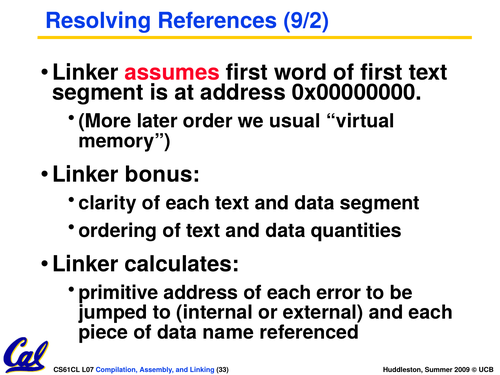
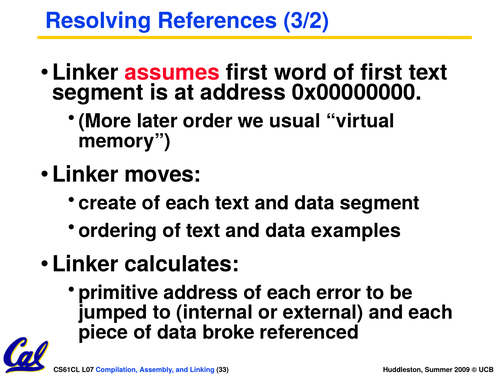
9/2: 9/2 -> 3/2 (306, 21)
bonus: bonus -> moves (163, 174)
clarity: clarity -> create (107, 203)
quantities: quantities -> examples (356, 231)
name: name -> broke (228, 332)
